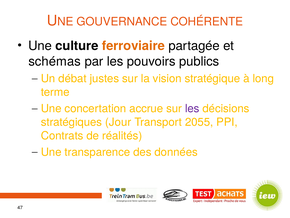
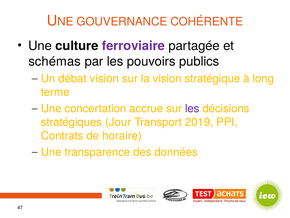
ferroviaire colour: orange -> purple (133, 46)
débat justes: justes -> vision (104, 78)
2055: 2055 -> 2019 (199, 122)
réalités: réalités -> horaire (122, 135)
